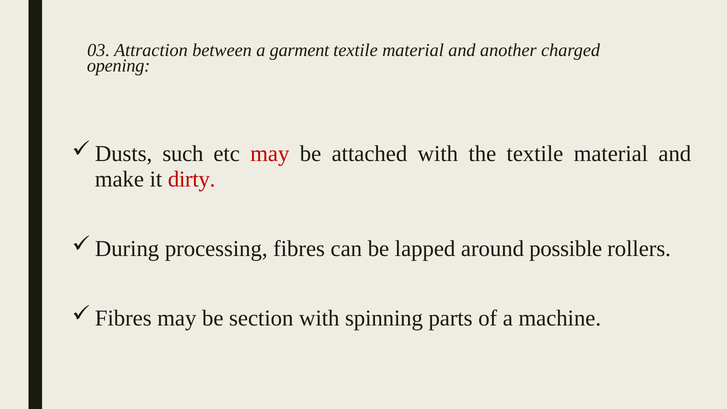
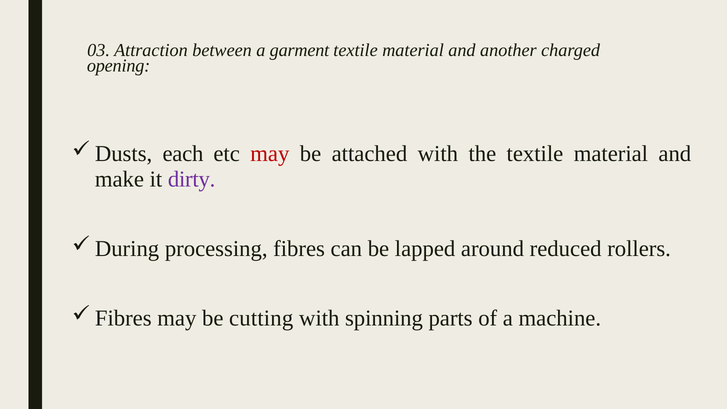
such: such -> each (183, 154)
dirty colour: red -> purple (192, 179)
possible: possible -> reduced (566, 249)
section: section -> cutting (261, 318)
